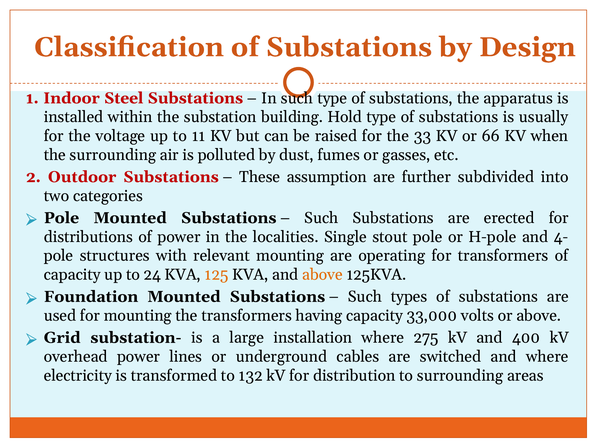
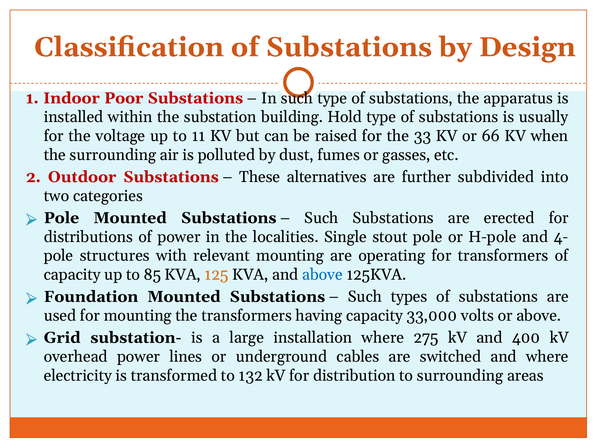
Steel: Steel -> Poor (124, 98)
assumption: assumption -> alternatives (327, 177)
24: 24 -> 85 (152, 274)
above colour: orange -> blue (322, 274)
